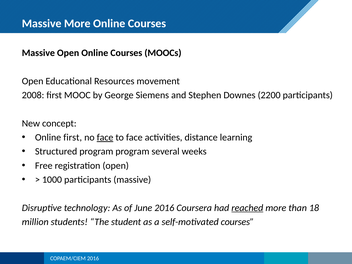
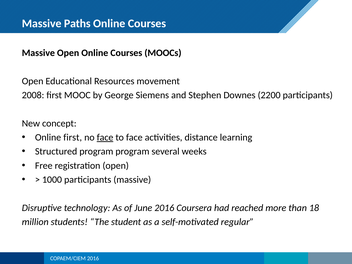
Massive More: More -> Paths (77, 24)
reached underline: present -> none (247, 208)
self-motivated courses: courses -> regular (237, 222)
